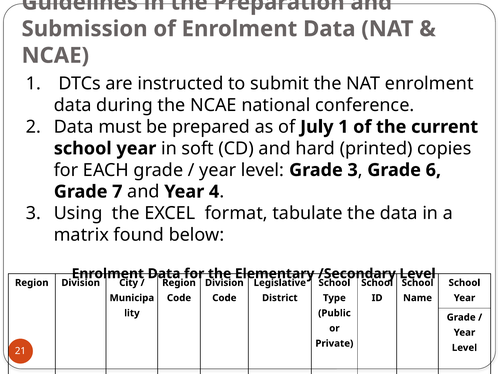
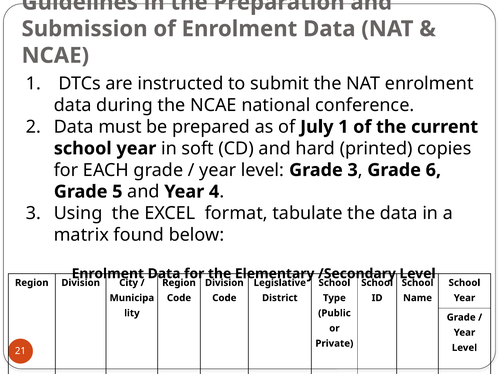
7: 7 -> 5 (117, 192)
